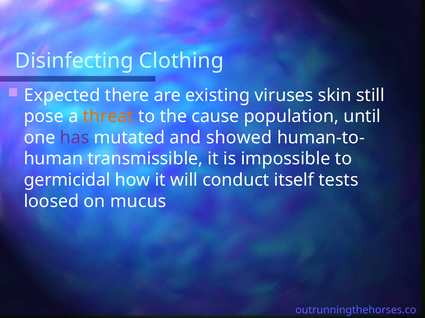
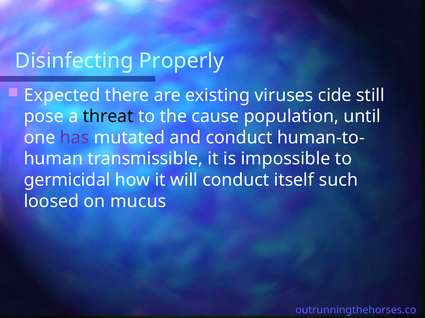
Clothing: Clothing -> Properly (181, 61)
skin: skin -> cide (335, 95)
threat colour: orange -> black (108, 117)
and showed: showed -> conduct (239, 138)
tests: tests -> such (338, 180)
